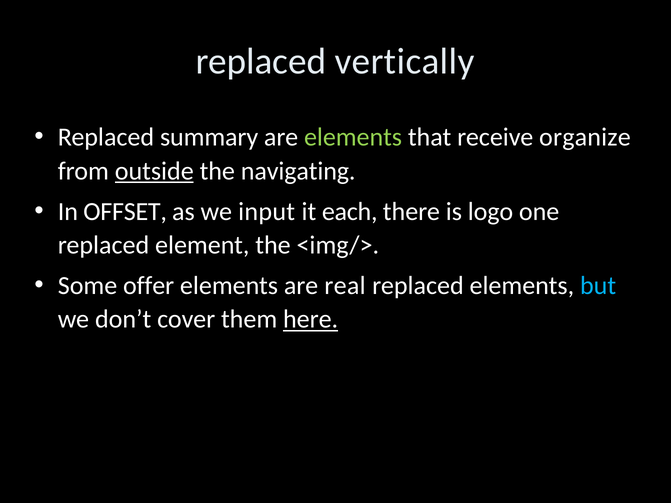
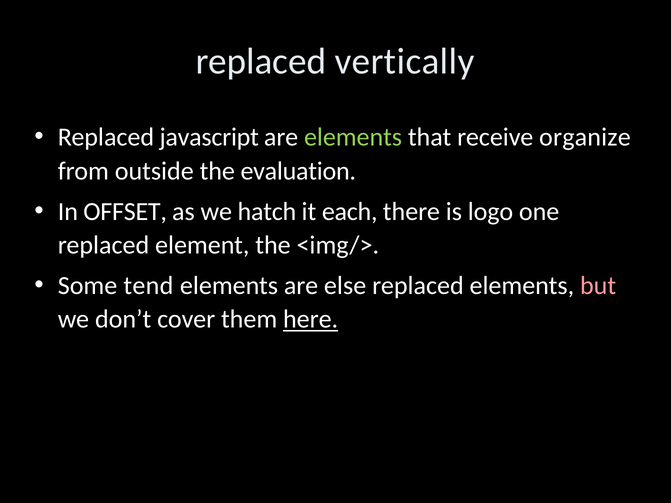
summary: summary -> javascript (209, 137)
outside underline: present -> none (154, 171)
navigating: navigating -> evaluation (298, 171)
input: input -> hatch (267, 212)
offer: offer -> tend (148, 286)
real: real -> else (345, 286)
but colour: light blue -> pink (598, 286)
